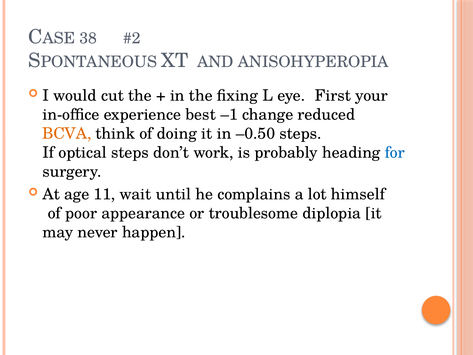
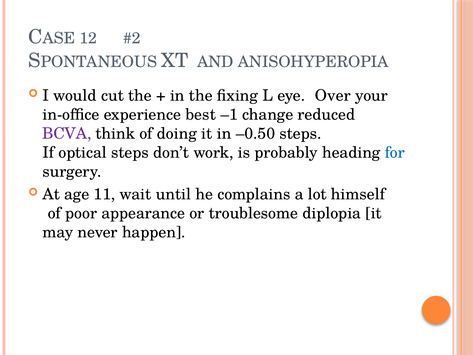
38: 38 -> 12 (88, 38)
First: First -> Over (333, 96)
BCVA colour: orange -> purple (67, 134)
